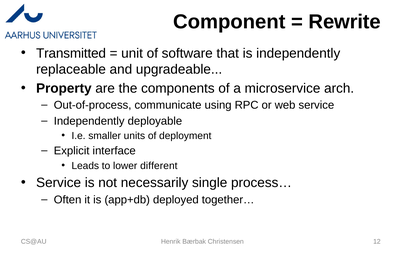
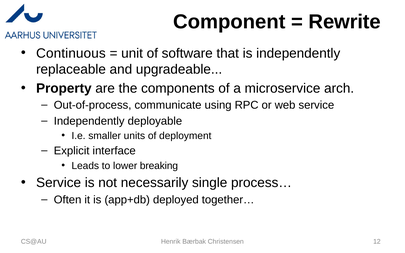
Transmitted: Transmitted -> Continuous (71, 53)
different: different -> breaking (159, 166)
